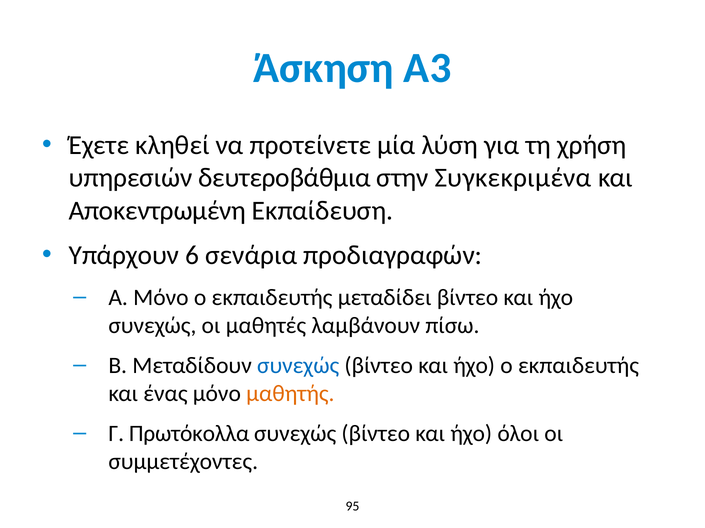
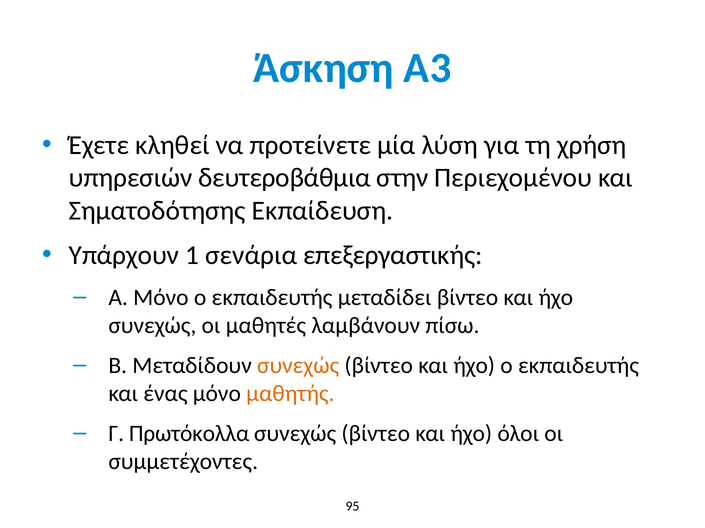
Συγκεκριμένα: Συγκεκριμένα -> Περιεχομένου (513, 178)
Αποκεντρωμένη: Αποκεντρωμένη -> Σηματοδότησης (157, 211)
6: 6 -> 1 (192, 256)
προδιαγραφών: προδιαγραφών -> επεξεργαστικής (393, 256)
συνεχώς colour: blue -> orange (298, 366)
